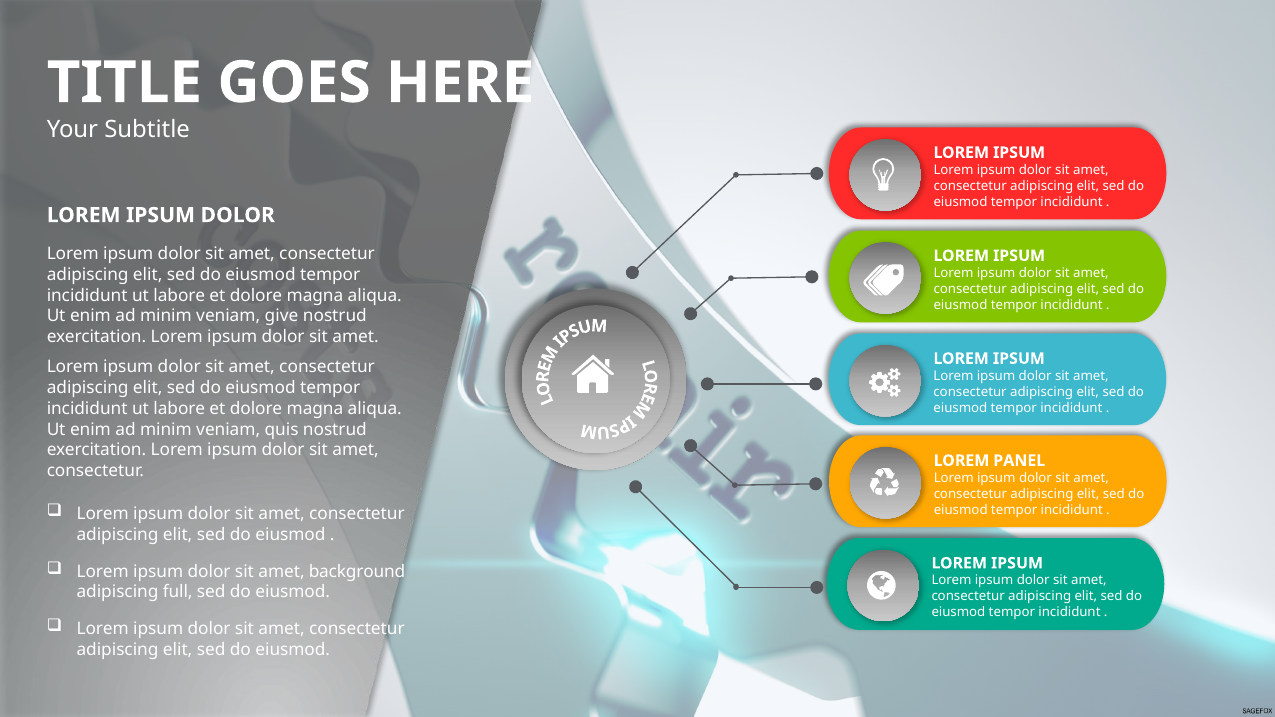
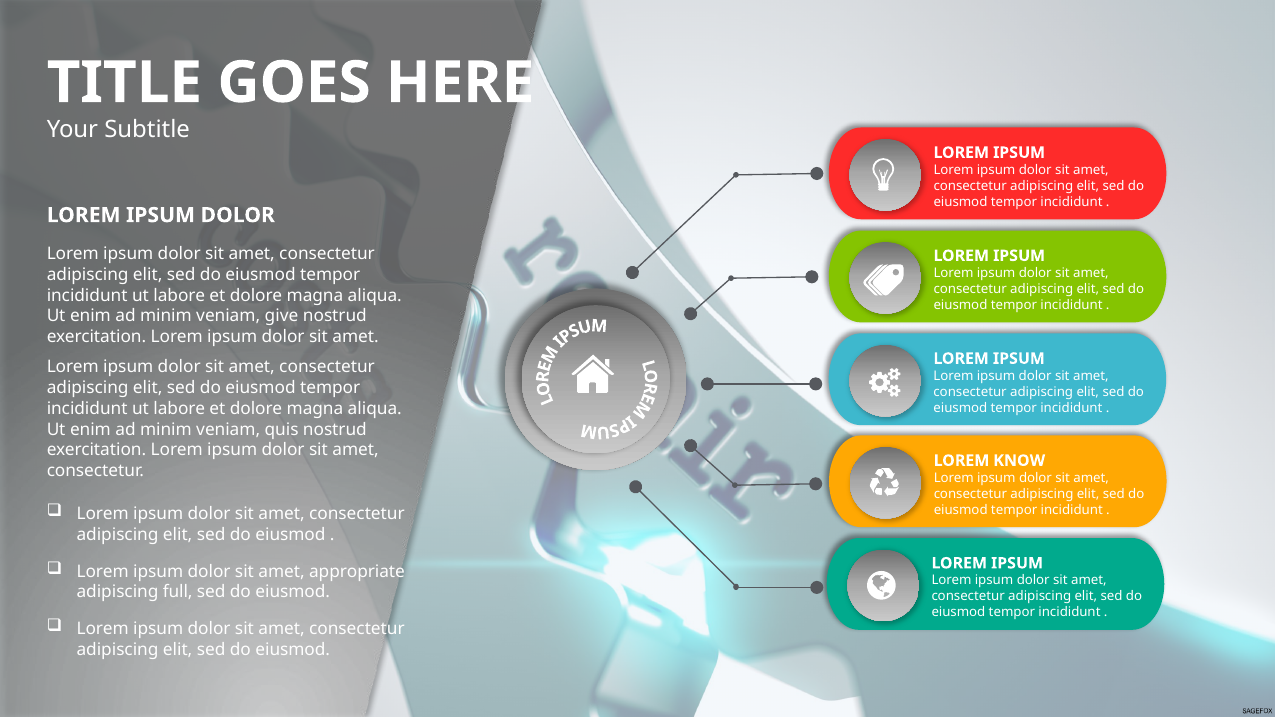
PANEL: PANEL -> KNOW (1019, 461)
background: background -> appropriate (357, 572)
